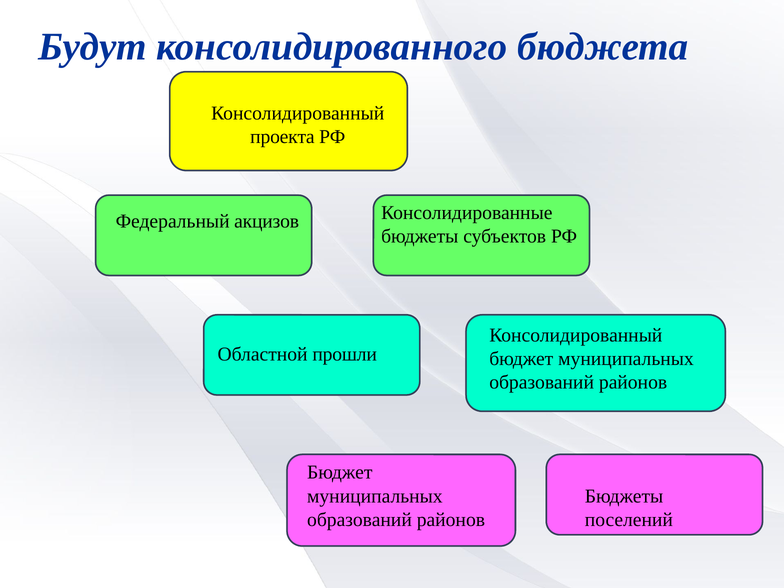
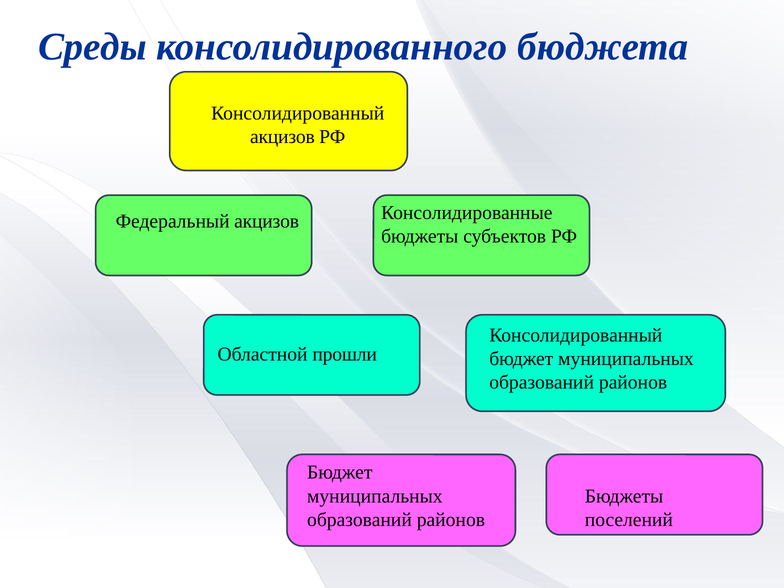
Будут: Будут -> Среды (92, 47)
проекта: проекта -> акцизов (282, 137)
